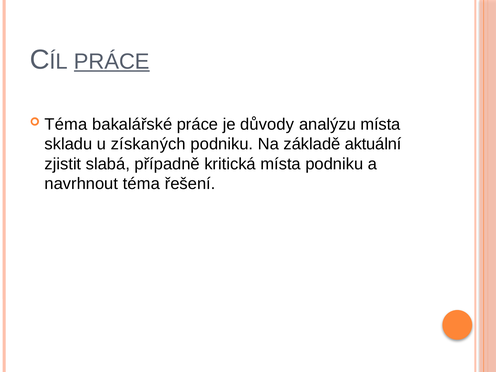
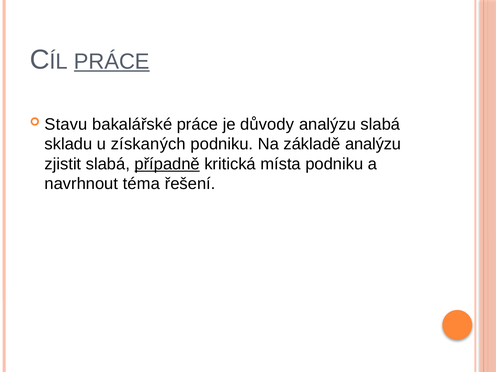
Téma: Téma -> Stavu (66, 124)
analýzu místa: místa -> slabá (380, 124)
základě aktuální: aktuální -> analýzu (373, 144)
případně underline: none -> present (167, 164)
